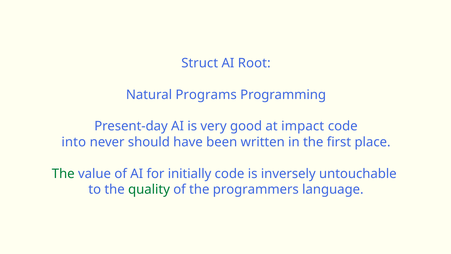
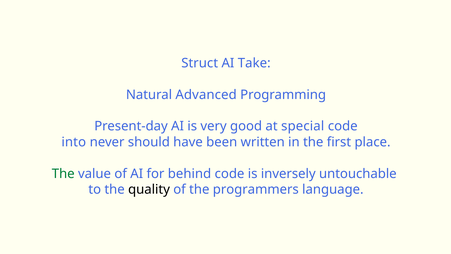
Root: Root -> Take (254, 63)
Programs: Programs -> Advanced (206, 95)
impact: impact -> special (303, 126)
initially: initially -> behind (190, 174)
quality colour: green -> black (149, 189)
